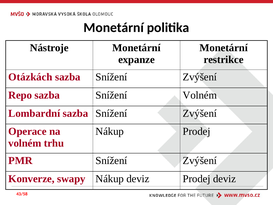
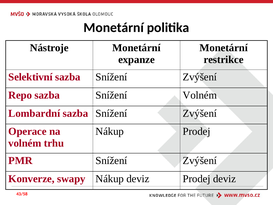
Otázkách: Otázkách -> Selektivní (30, 77)
